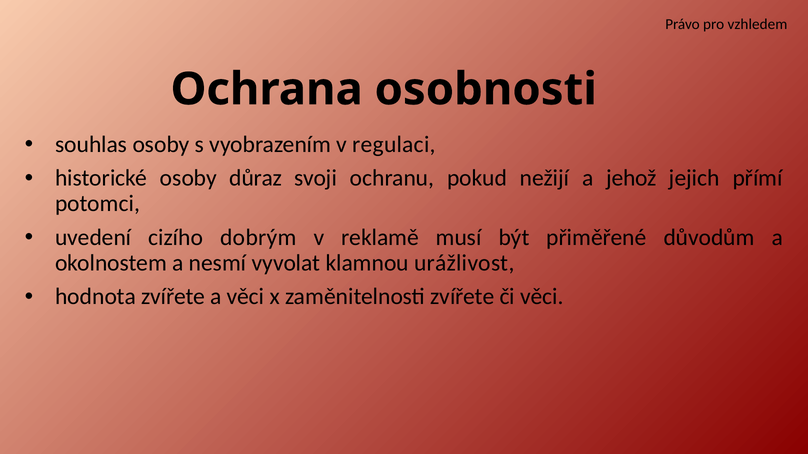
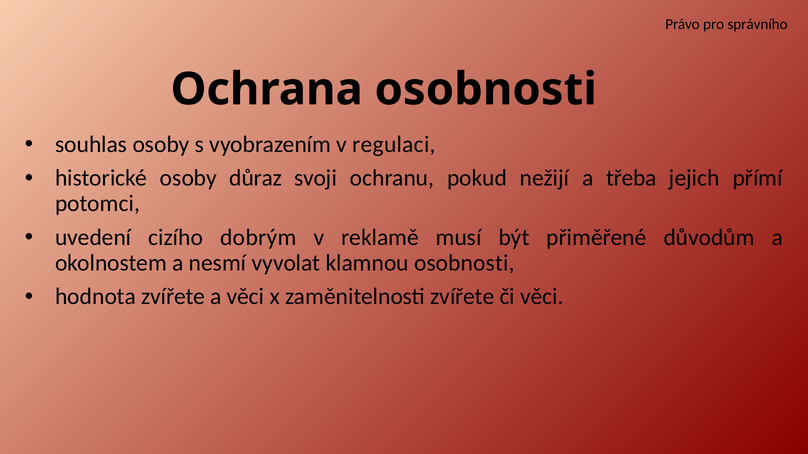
vzhledem: vzhledem -> správního (758, 24)
jehož: jehož -> třeba (631, 178)
klamnou urážlivost: urážlivost -> osobnosti (464, 263)
